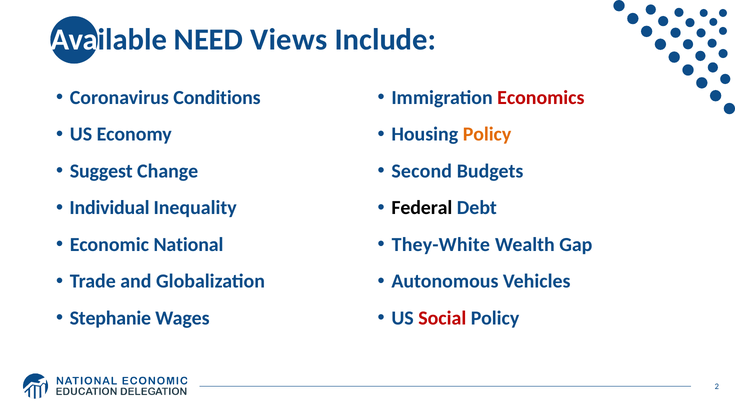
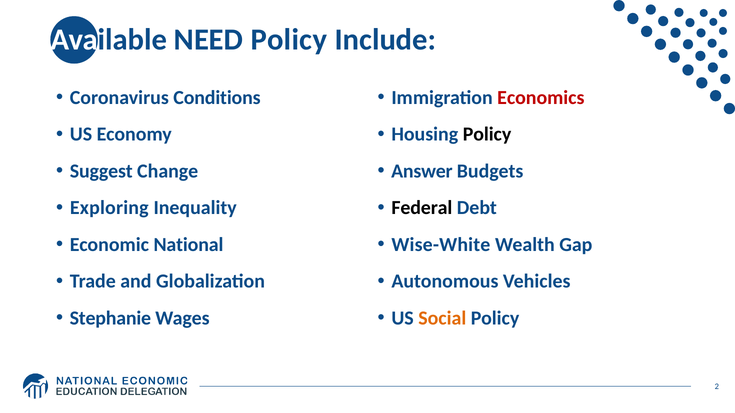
NEED Views: Views -> Policy (289, 40)
Policy colour: orange -> black (487, 134)
Second: Second -> Answer (422, 171)
Individual: Individual -> Exploring (109, 208)
They-White: They-White -> Wise-White (441, 245)
Social colour: red -> orange (442, 318)
